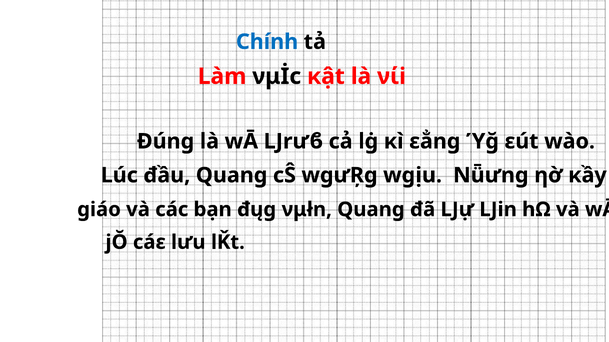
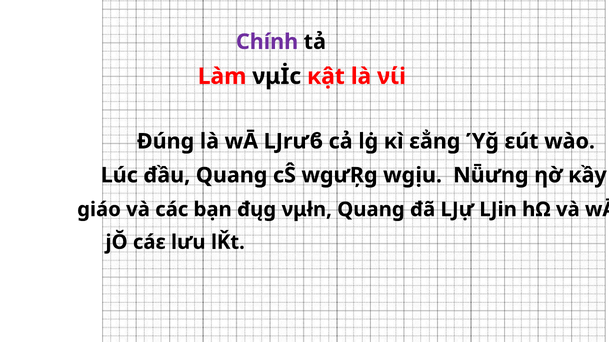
Chính colour: blue -> purple (267, 42)
